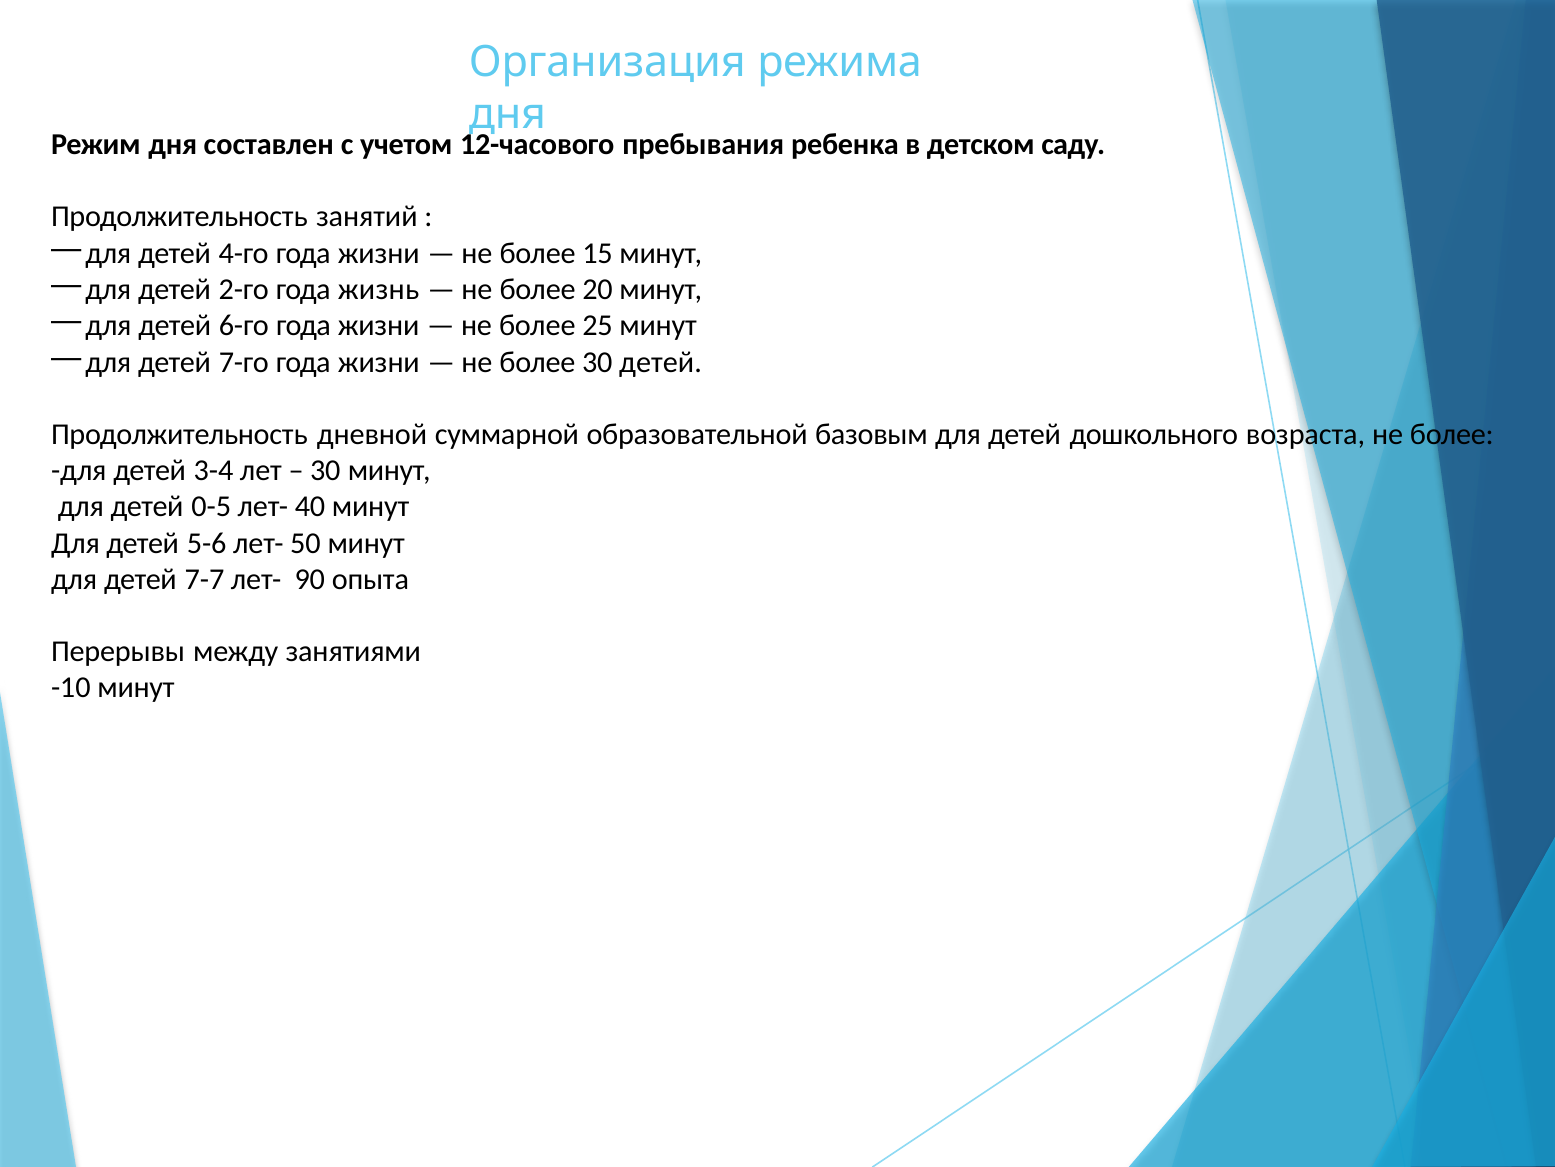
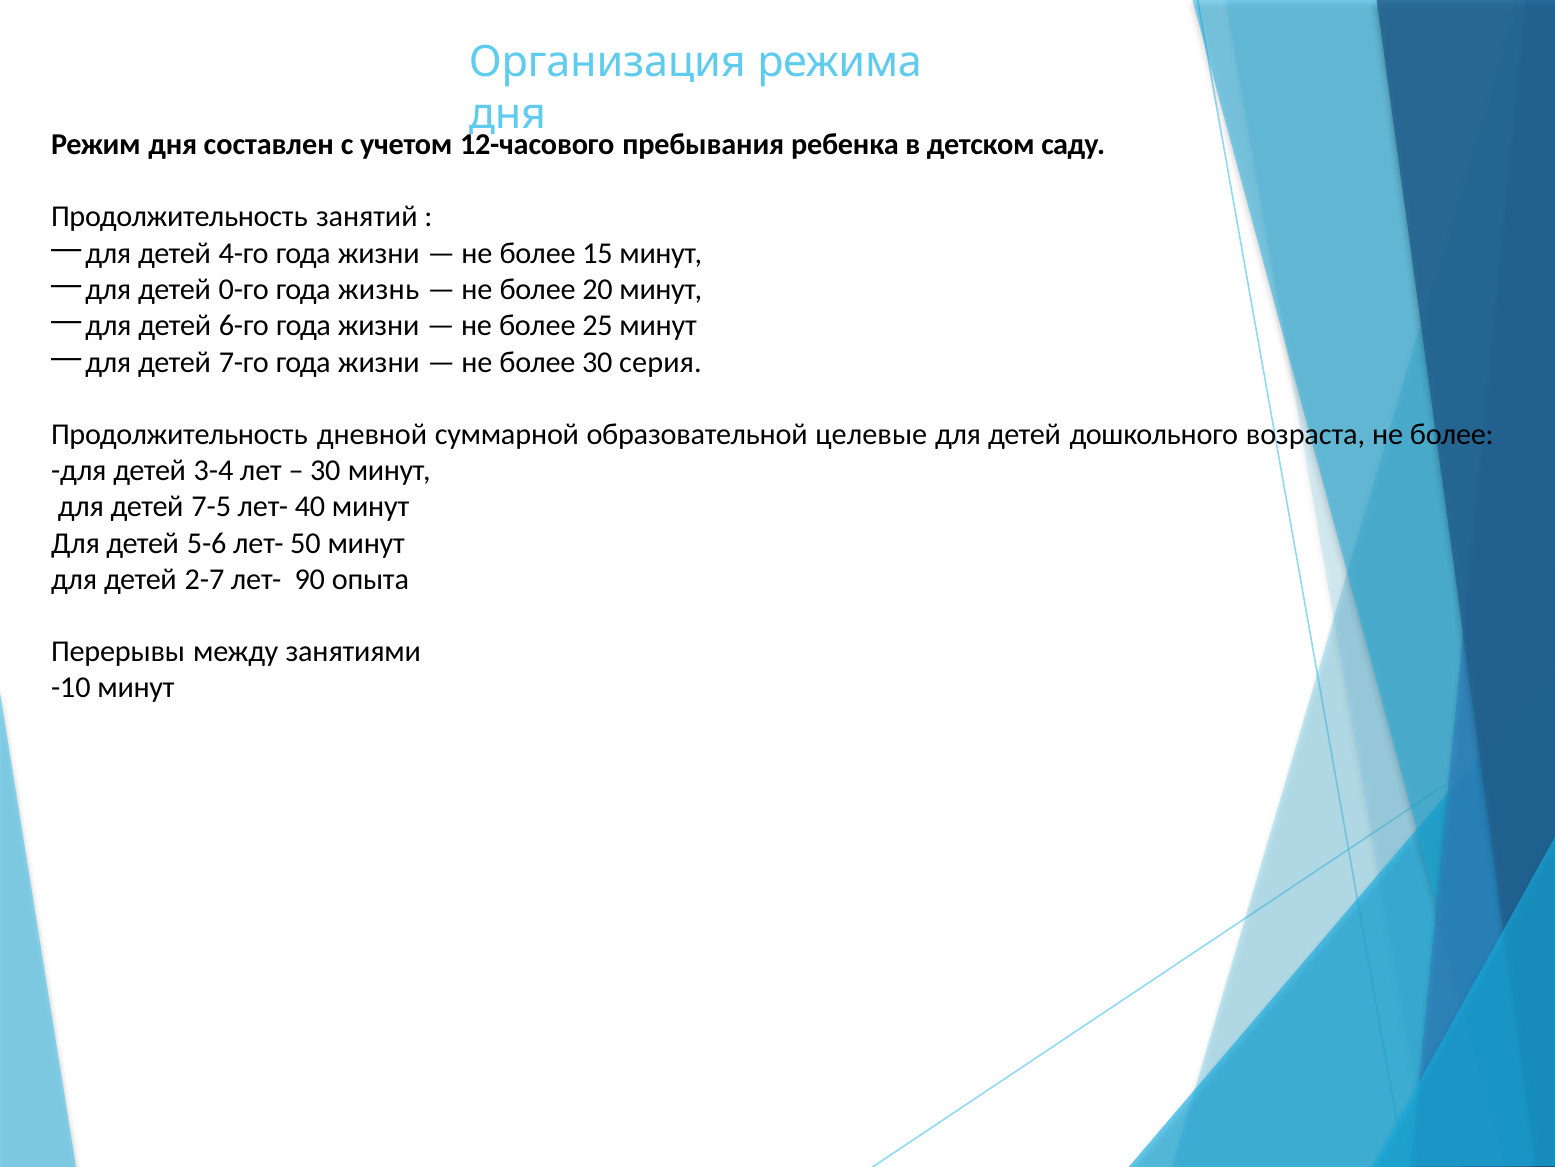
2-го: 2-го -> 0-го (244, 289)
30 детей: детей -> серия (661, 362)
базовым: базовым -> целевые (871, 434)
0-5: 0-5 -> 7-5 (211, 507)
7-7: 7-7 -> 2-7 (204, 579)
